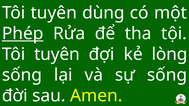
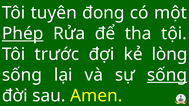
dùng: dùng -> đong (103, 13)
tuyên: tuyên -> trước (57, 54)
sống underline: none -> present (167, 75)
